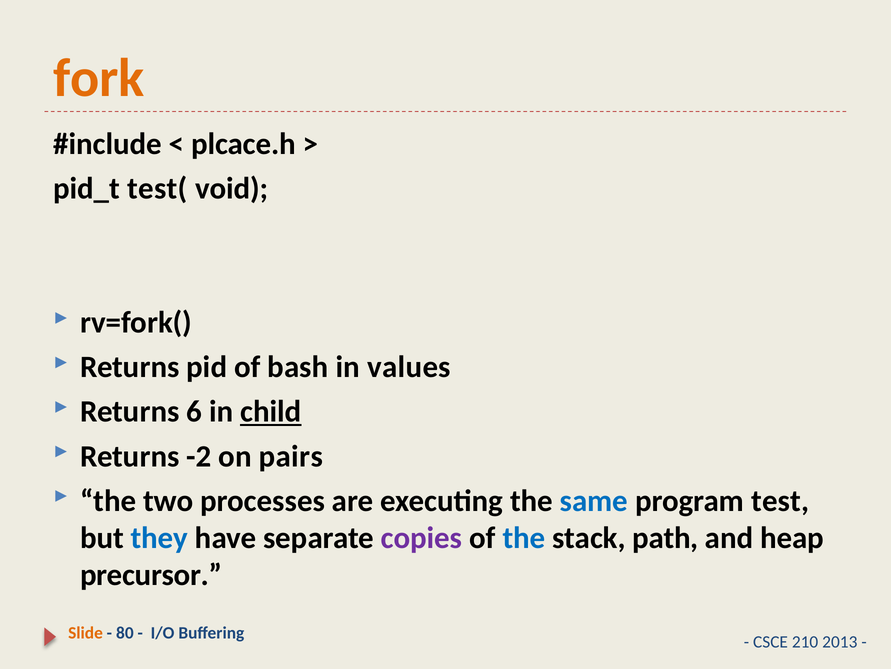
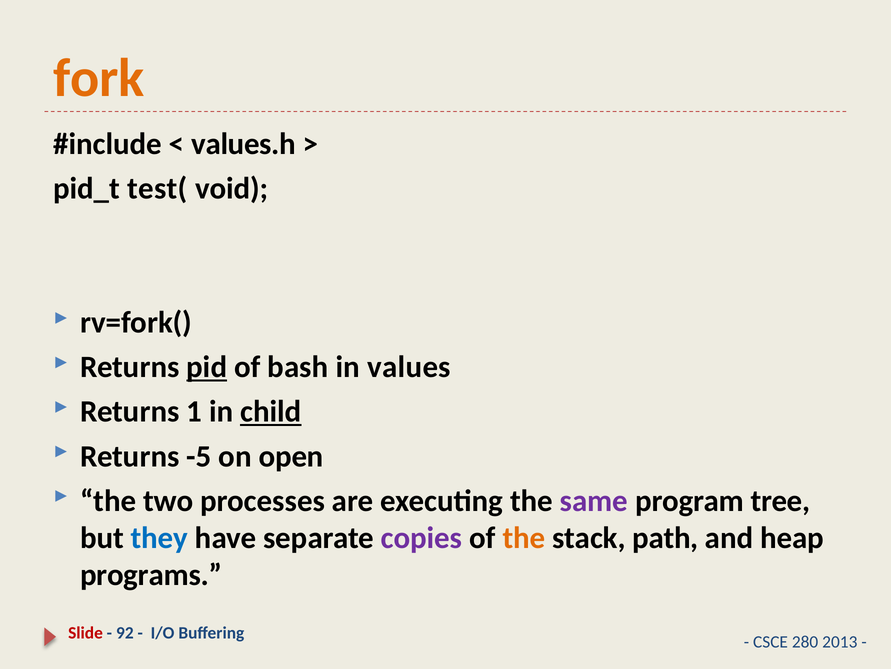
plcace.h: plcace.h -> values.h (244, 144)
pid underline: none -> present (207, 367)
6: 6 -> 1 (194, 411)
-2: -2 -> -5 (199, 456)
pairs: pairs -> open (291, 456)
same colour: blue -> purple (594, 500)
test: test -> tree (780, 500)
the colour: blue -> orange (524, 537)
precursor: precursor -> programs (151, 575)
Slide colour: orange -> red (86, 632)
80: 80 -> 92 (125, 632)
210: 210 -> 280 (805, 641)
